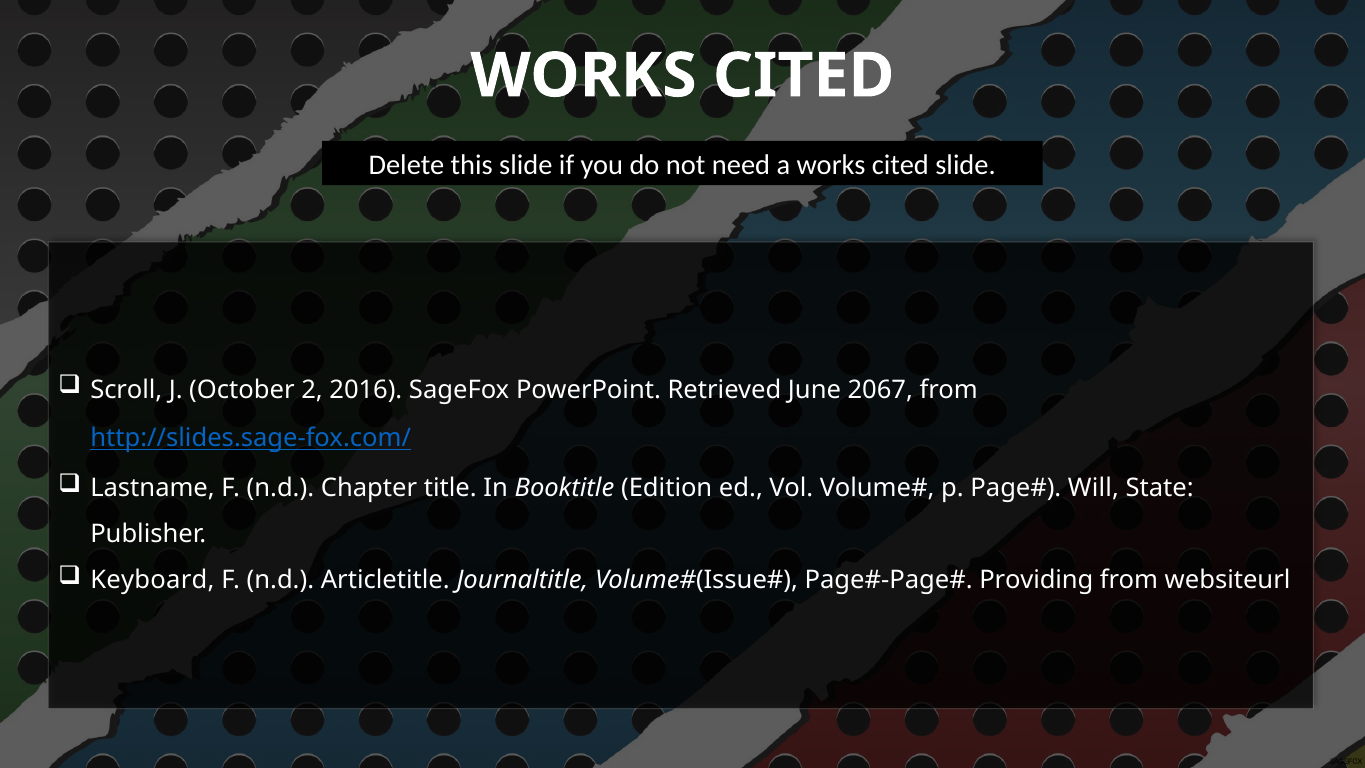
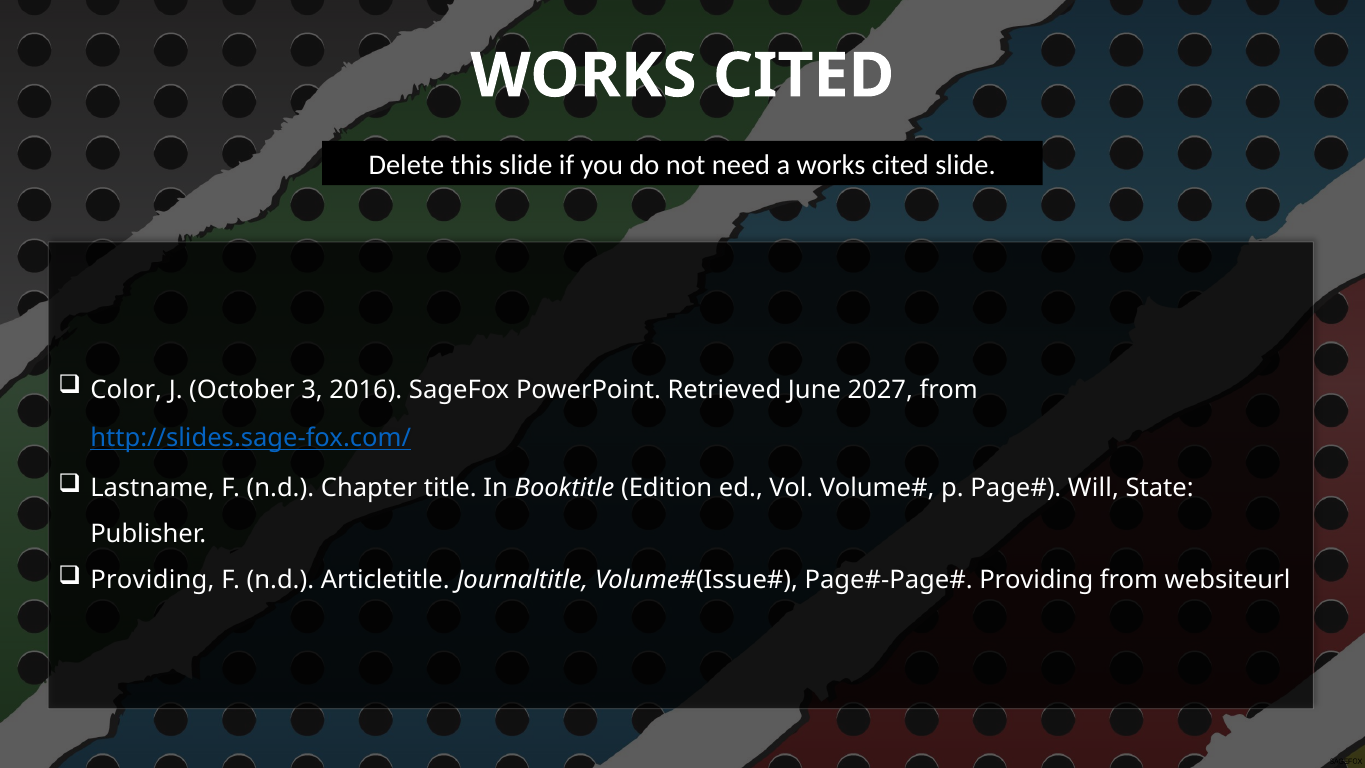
Scroll: Scroll -> Color (126, 390)
2: 2 -> 3 (312, 390)
2067: 2067 -> 2027 (880, 390)
Keyboard: Keyboard -> Providing (152, 580)
